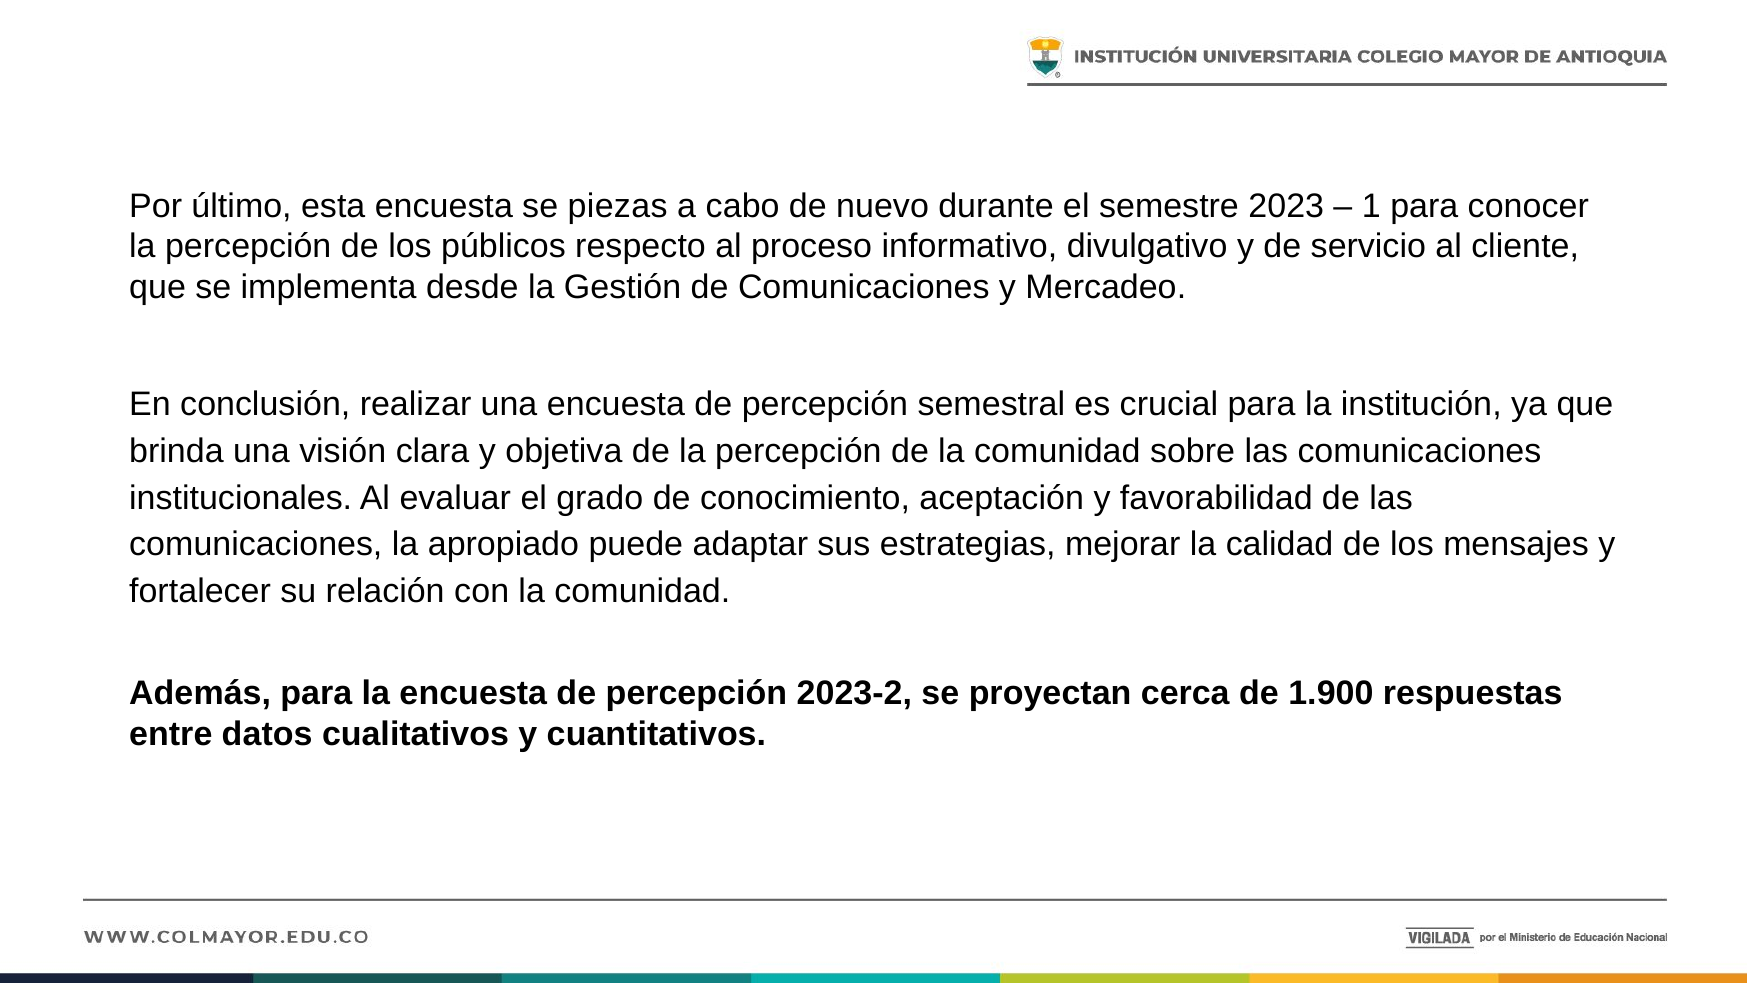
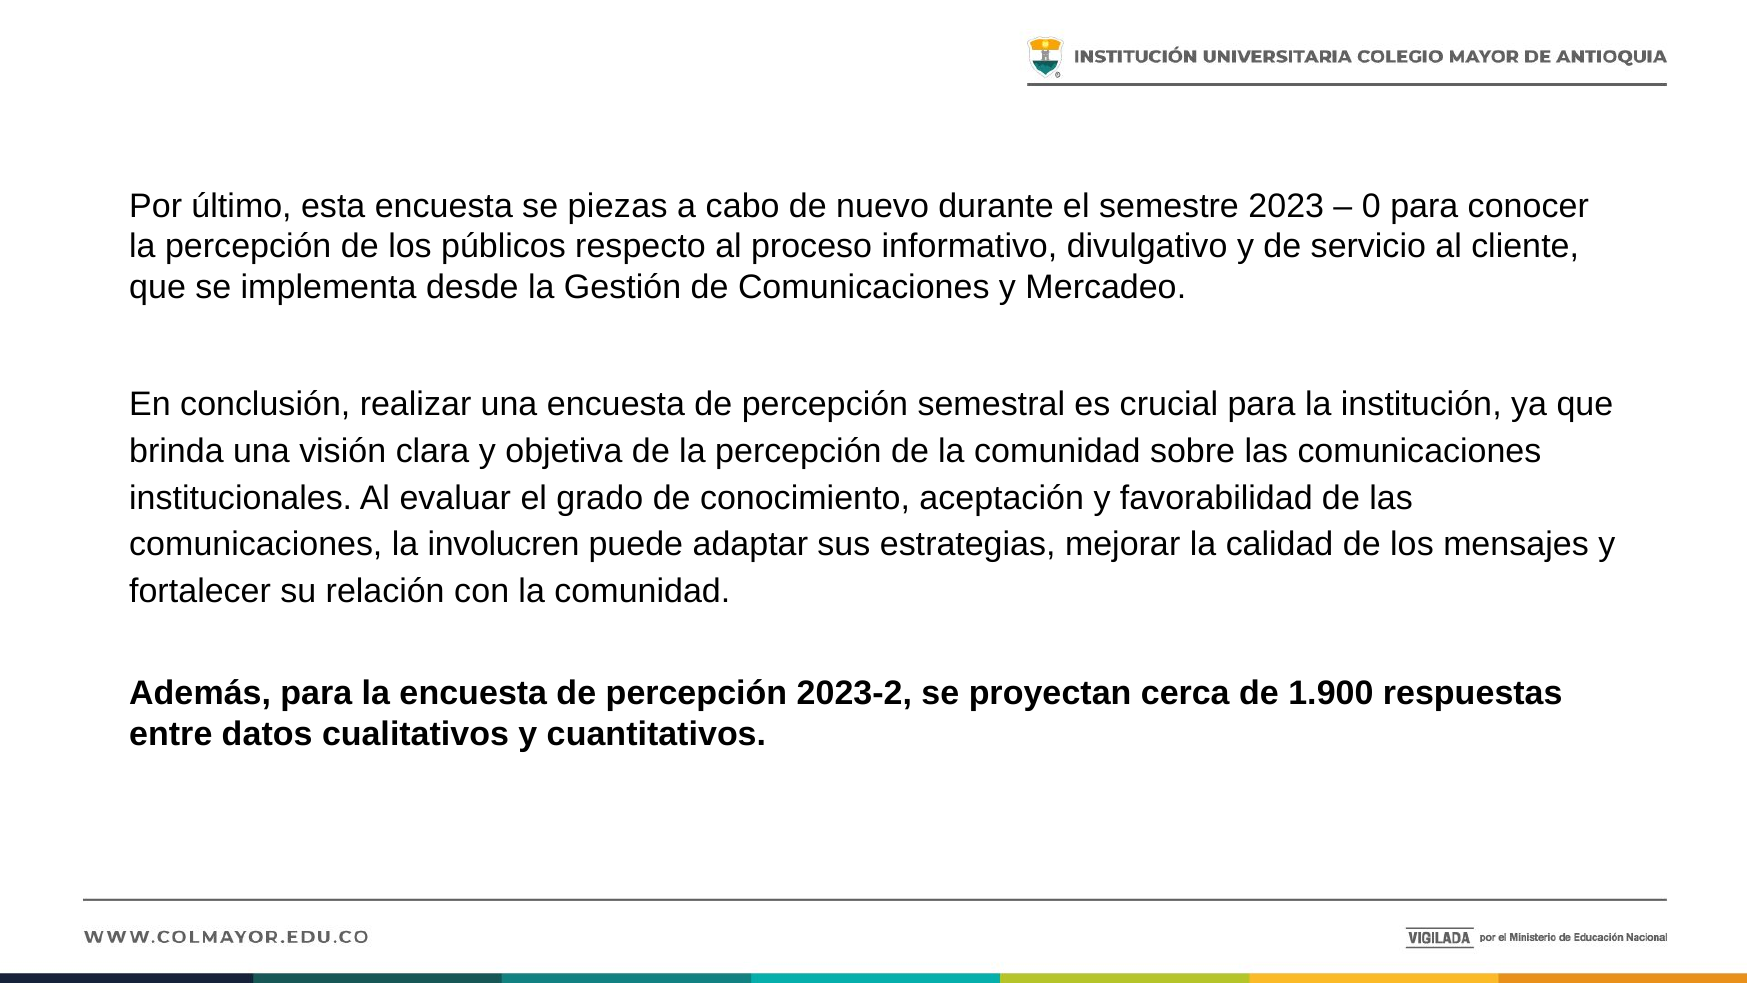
1: 1 -> 0 (1371, 206)
apropiado: apropiado -> involucren (504, 545)
